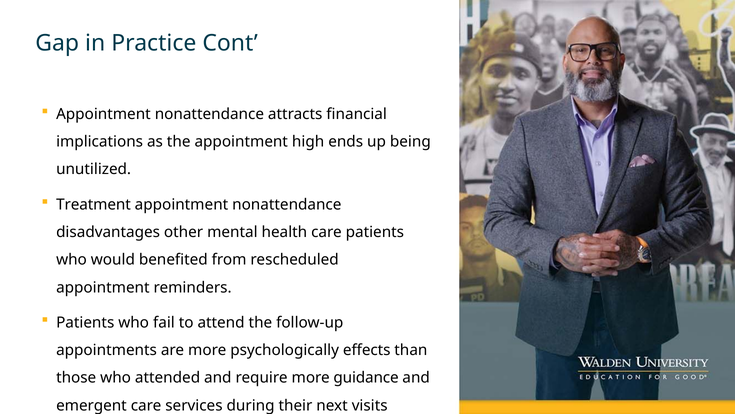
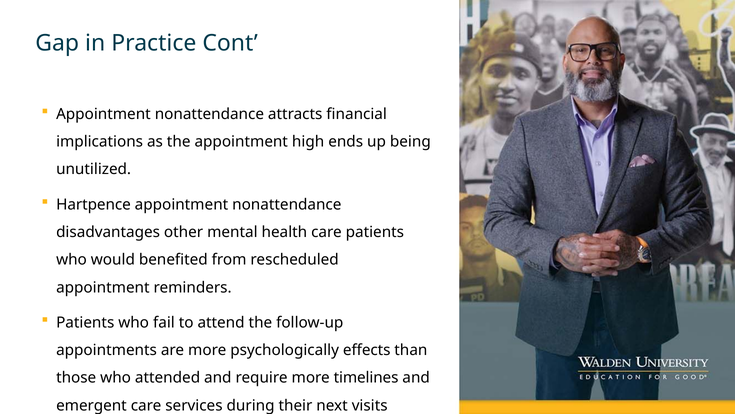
Treatment: Treatment -> Hartpence (93, 204)
guidance: guidance -> timelines (366, 377)
